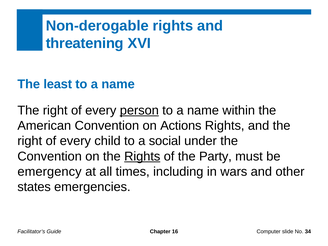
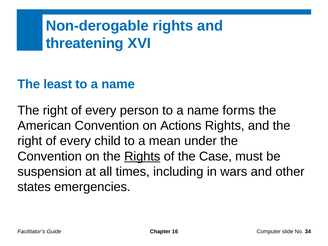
person underline: present -> none (139, 110)
within: within -> forms (239, 110)
social: social -> mean (165, 141)
Party: Party -> Case (215, 156)
emergency: emergency -> suspension (50, 172)
